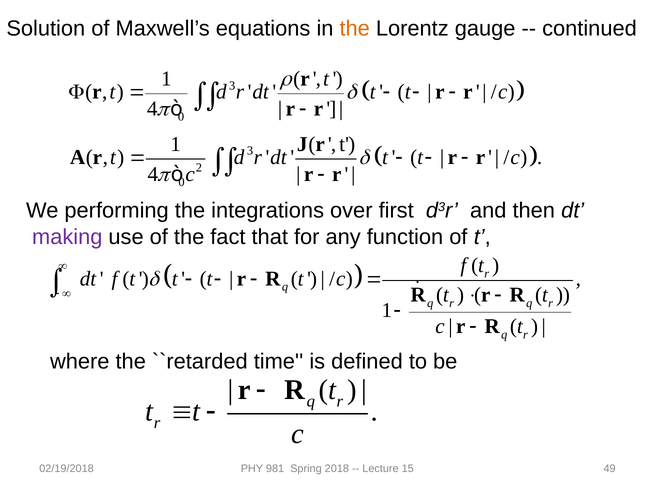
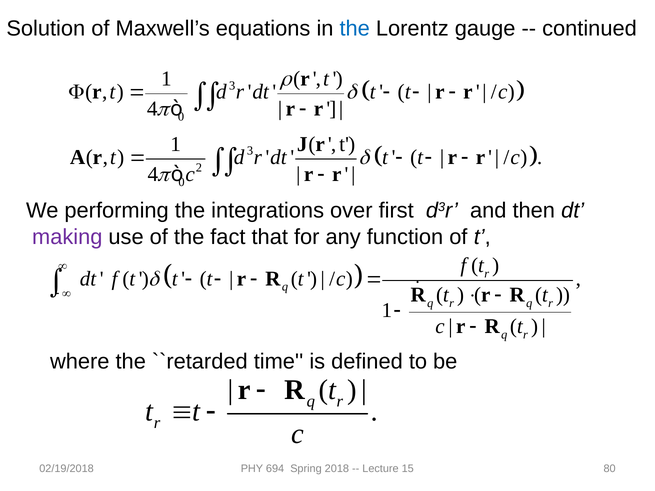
the colour: orange -> blue (355, 29)
981: 981 -> 694 (275, 469)
49: 49 -> 80 (610, 469)
